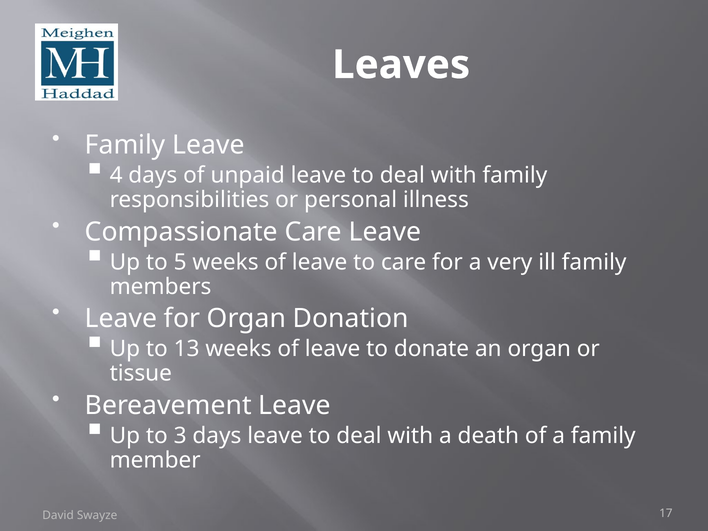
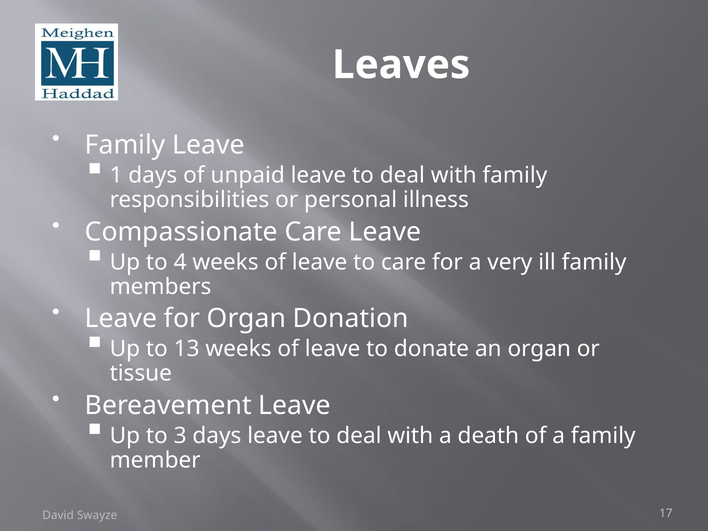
4: 4 -> 1 (116, 175)
5: 5 -> 4 (180, 262)
